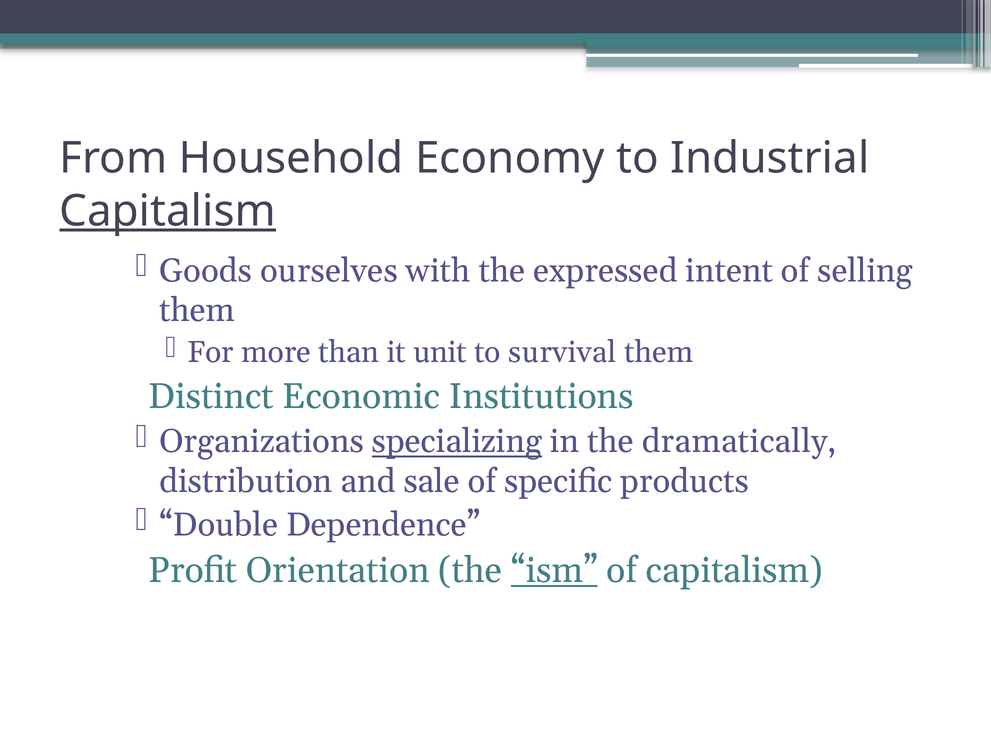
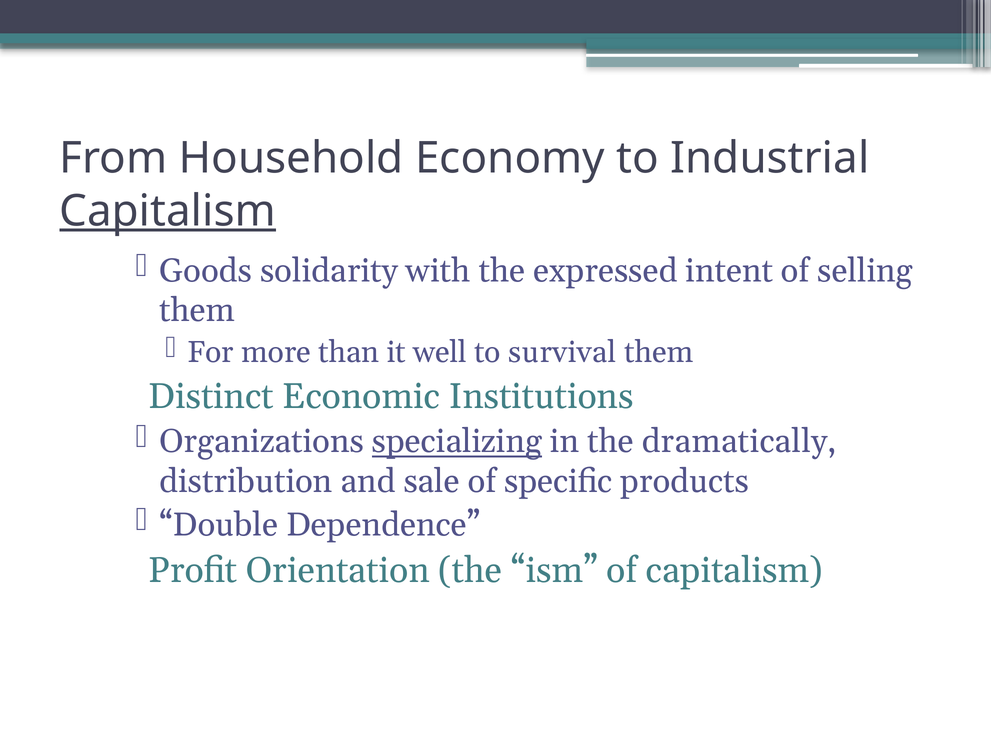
ourselves: ourselves -> solidarity (329, 271)
unit: unit -> well (440, 352)
ism underline: present -> none (554, 571)
